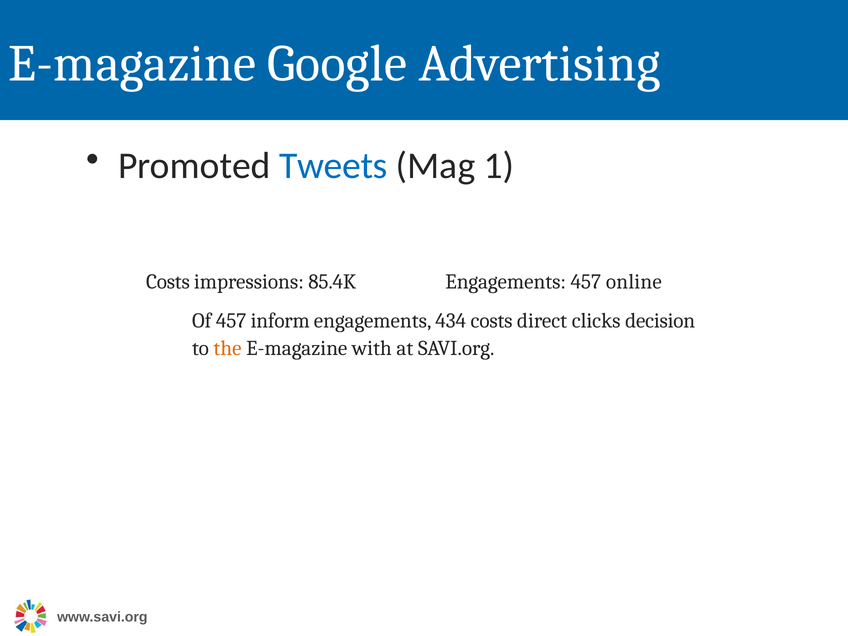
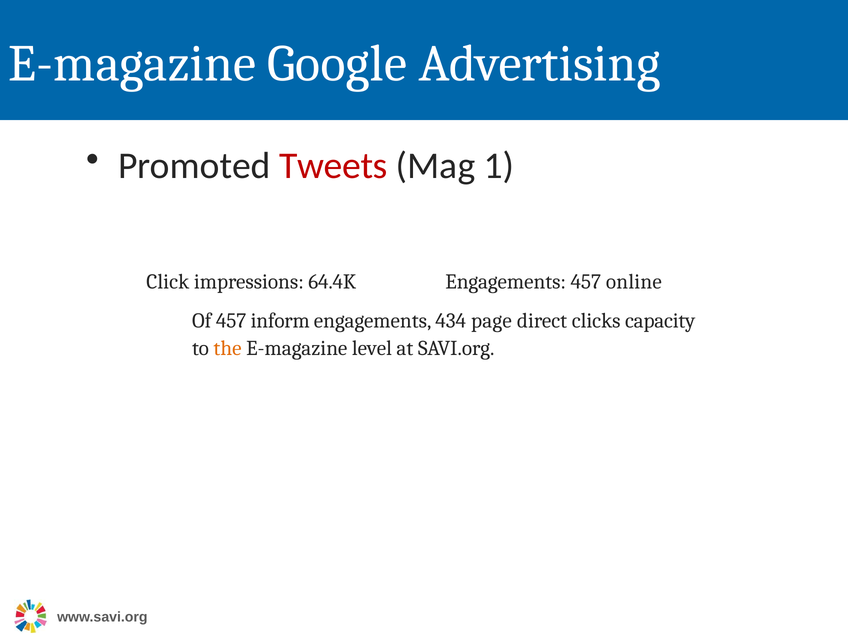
Tweets colour: blue -> red (333, 166)
Costs: Costs -> Click (168, 282)
85.4K: 85.4K -> 64.4K (332, 282)
434 costs: costs -> page (491, 321)
decision: decision -> capacity (660, 321)
with: with -> level (372, 348)
